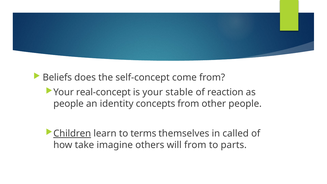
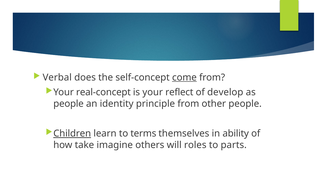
Beliefs: Beliefs -> Verbal (57, 77)
come underline: none -> present (184, 77)
stable: stable -> reflect (179, 92)
reaction: reaction -> develop (225, 92)
concepts: concepts -> principle (155, 104)
called: called -> ability (236, 133)
will from: from -> roles (195, 145)
